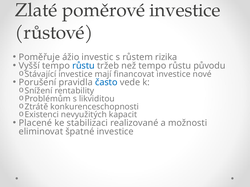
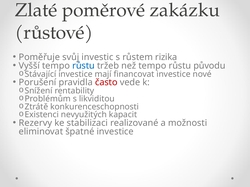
poměrové investice: investice -> zakázku (185, 10)
ážio: ážio -> svůj (71, 57)
často colour: blue -> red (106, 83)
Placené: Placené -> Rezervy (35, 123)
